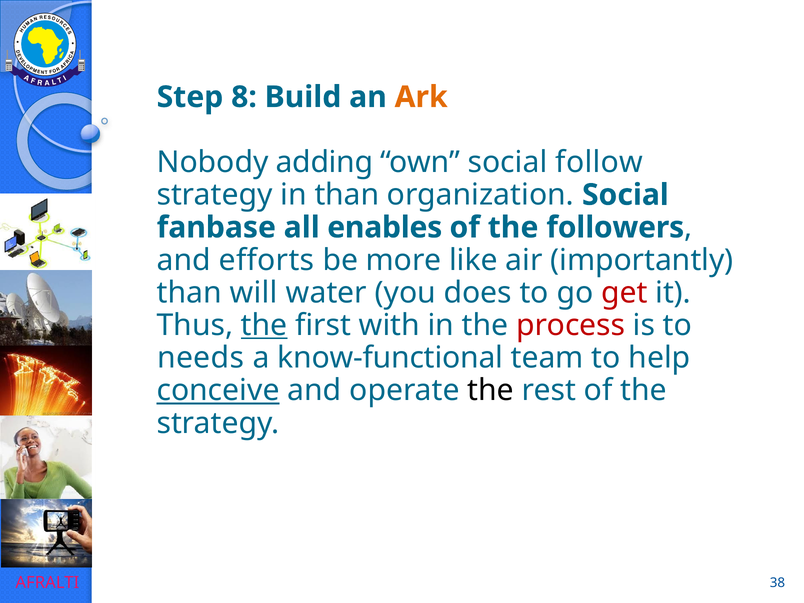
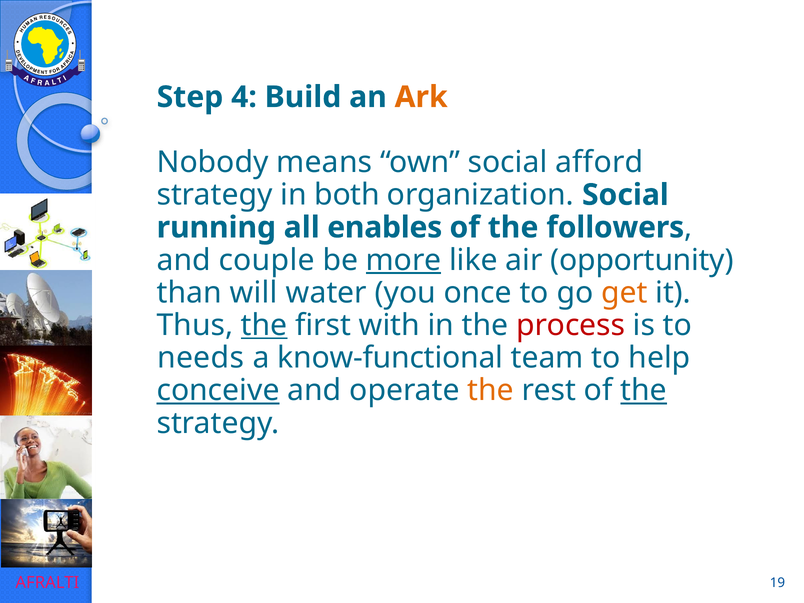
8: 8 -> 4 (244, 97)
adding: adding -> means (324, 162)
follow: follow -> afford (599, 162)
in than: than -> both (347, 195)
fanbase: fanbase -> running (216, 227)
efforts: efforts -> couple (267, 260)
more underline: none -> present (404, 260)
importantly: importantly -> opportunity (642, 260)
does: does -> once (478, 293)
get colour: red -> orange (624, 293)
the colour: black -> orange (491, 390)
the underline: none -> present (644, 390)
38: 38 -> 19 (777, 583)
